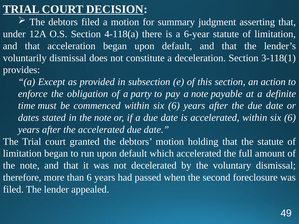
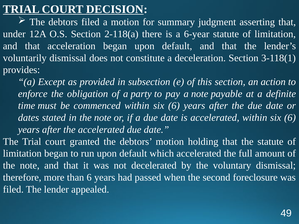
4-118(a: 4-118(a -> 2-118(a (121, 34)
